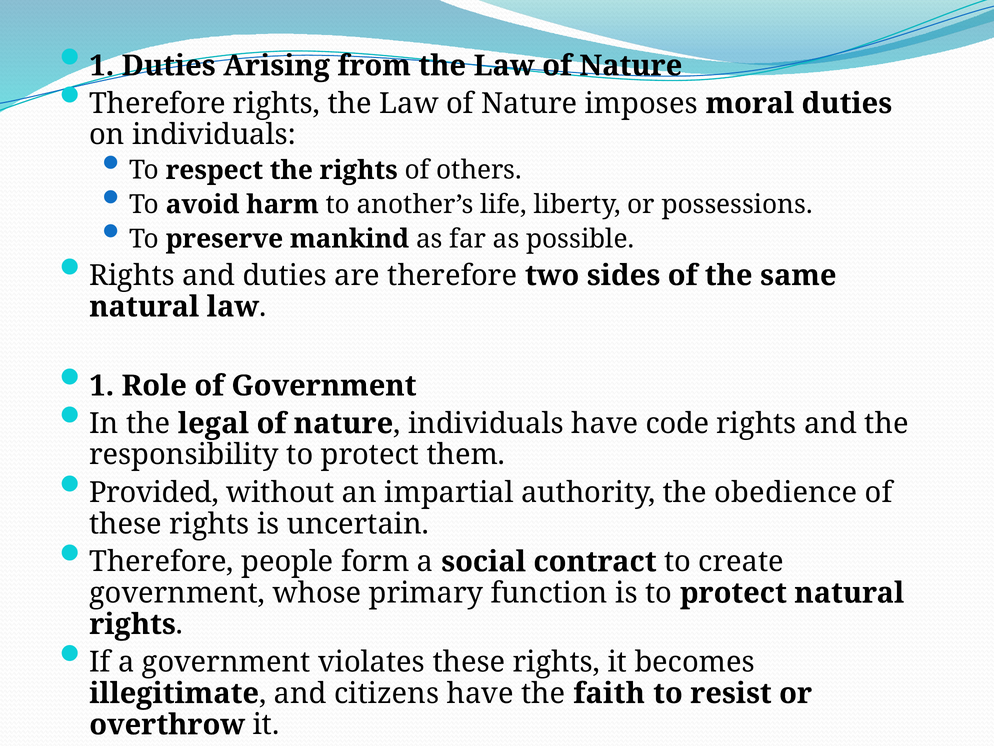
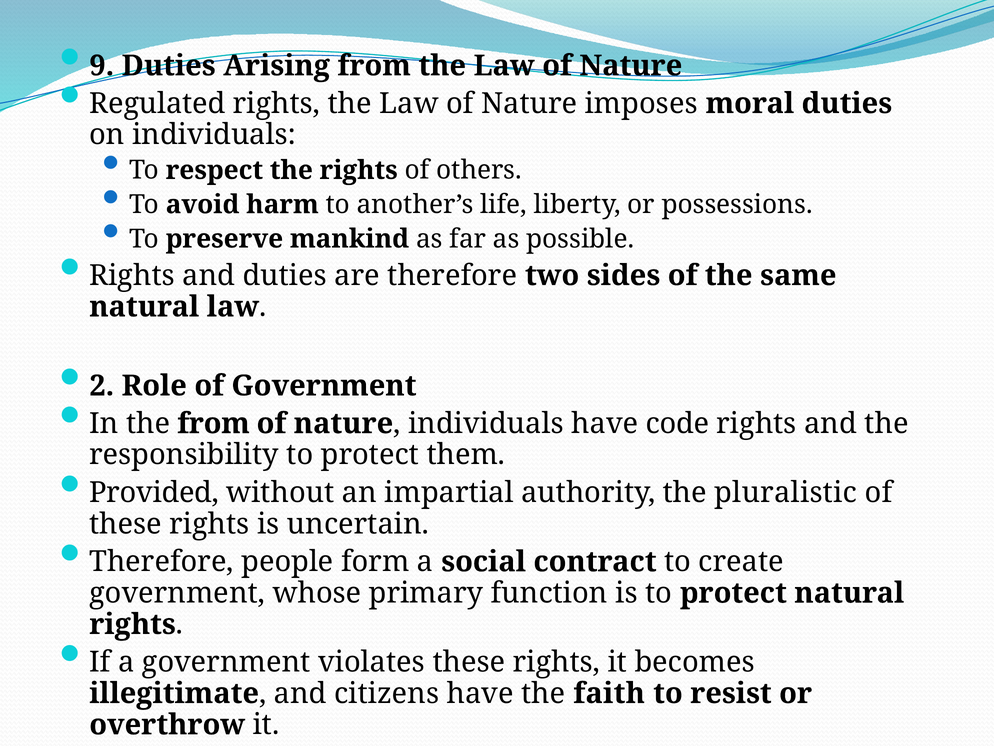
1: 1 -> 9 (102, 66)
Therefore: Therefore -> Regulated (157, 103)
1: 1 -> 2 (102, 386)
the legal: legal -> from (214, 423)
obedience: obedience -> pluralistic (786, 492)
